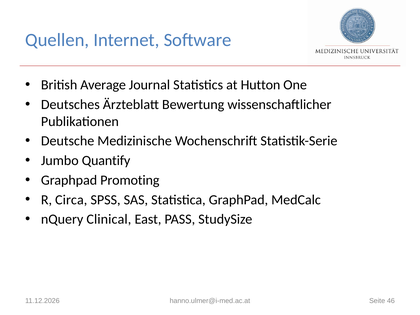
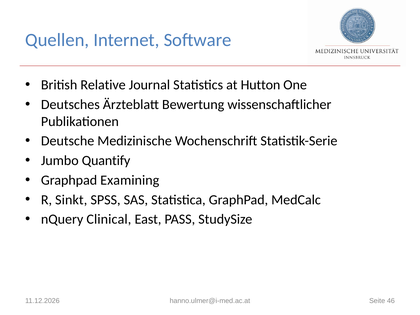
Average: Average -> Relative (103, 85)
Promoting: Promoting -> Examining (130, 180)
Circa: Circa -> Sinkt (71, 200)
